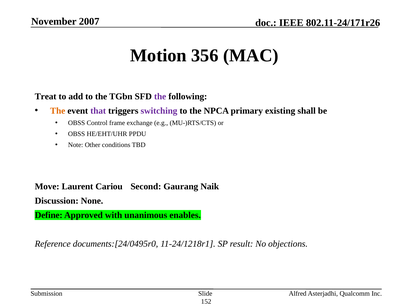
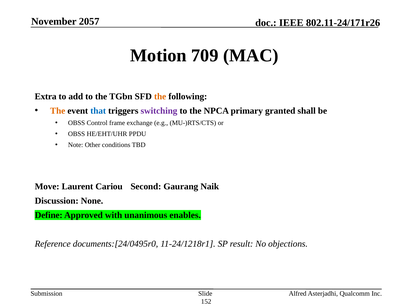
2007: 2007 -> 2057 (89, 22)
356: 356 -> 709 (205, 56)
Treat: Treat -> Extra (46, 97)
the colour: purple -> orange (160, 97)
that colour: purple -> blue (98, 111)
existing: existing -> granted (280, 111)
